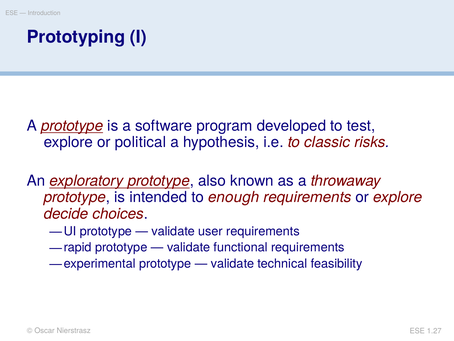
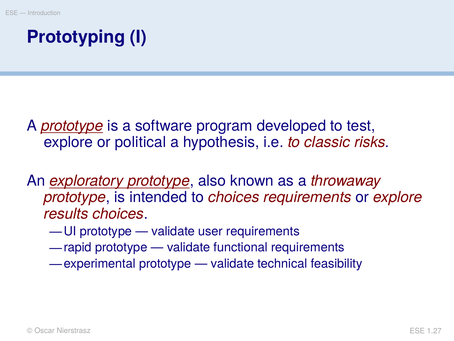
to enough: enough -> choices (234, 197)
decide: decide -> results (66, 213)
